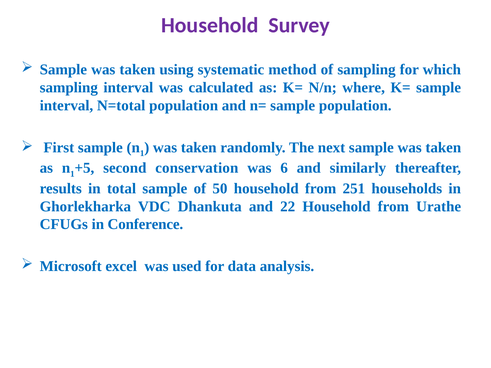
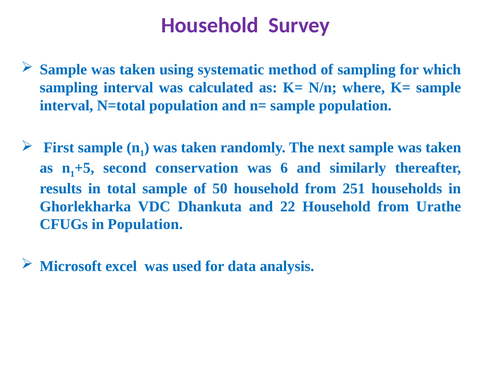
in Conference: Conference -> Population (145, 225)
